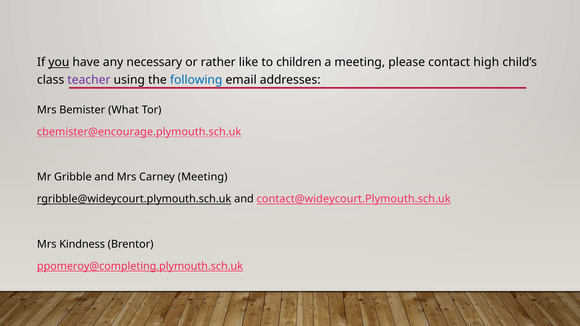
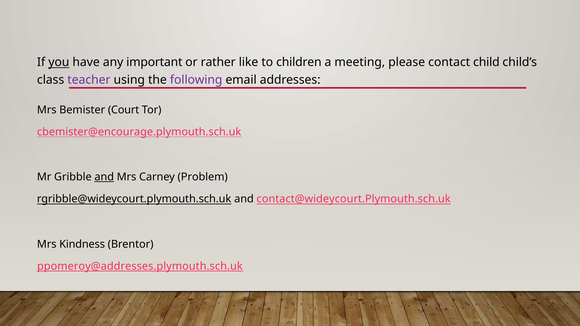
necessary: necessary -> important (154, 62)
high: high -> child (486, 62)
following colour: blue -> purple (196, 80)
What: What -> Court (124, 110)
and underline: none -> present (104, 177)
Carney Meeting: Meeting -> Problem (203, 177)
ppomeroy@completing.plymouth.sch.uk: ppomeroy@completing.plymouth.sch.uk -> ppomeroy@addresses.plymouth.sch.uk (140, 266)
